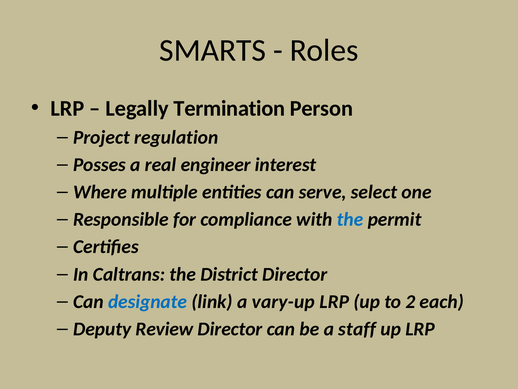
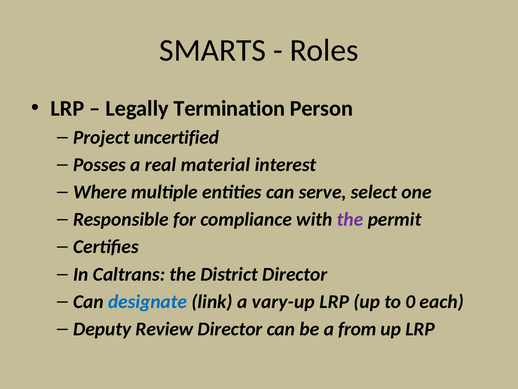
regulation: regulation -> uncertified (176, 137)
engineer: engineer -> material (216, 164)
the colour: blue -> purple (350, 219)
2: 2 -> 0 (410, 301)
staff: staff -> from (357, 329)
